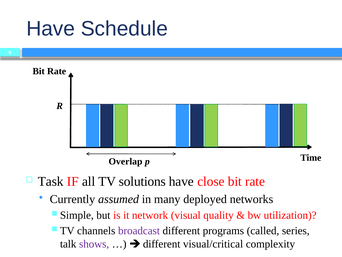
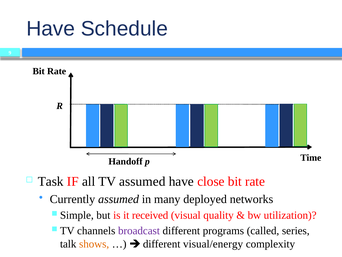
Overlap: Overlap -> Handoff (125, 161)
TV solutions: solutions -> assumed (142, 181)
network: network -> received (150, 215)
shows colour: purple -> orange (94, 243)
visual/critical: visual/critical -> visual/energy (213, 243)
